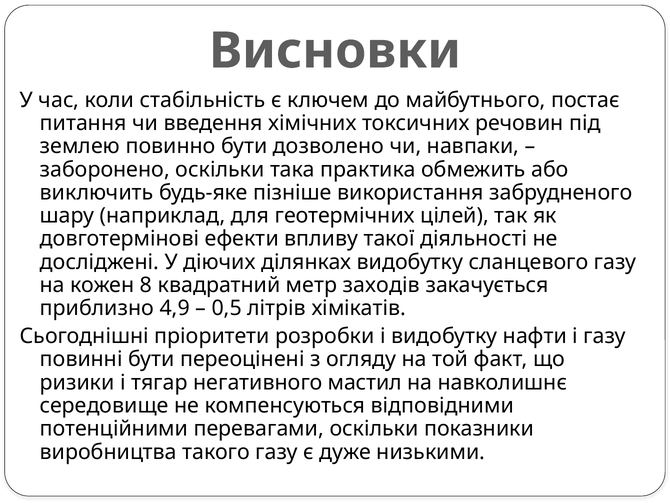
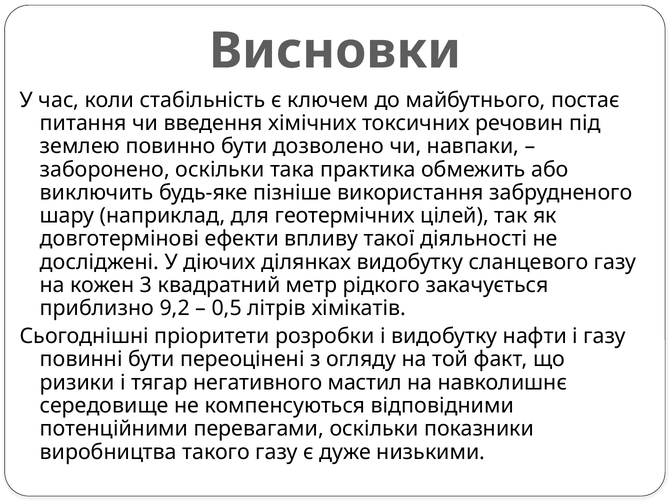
8: 8 -> 3 (146, 285)
заходів: заходів -> рідкого (381, 285)
4,9: 4,9 -> 9,2 (175, 308)
